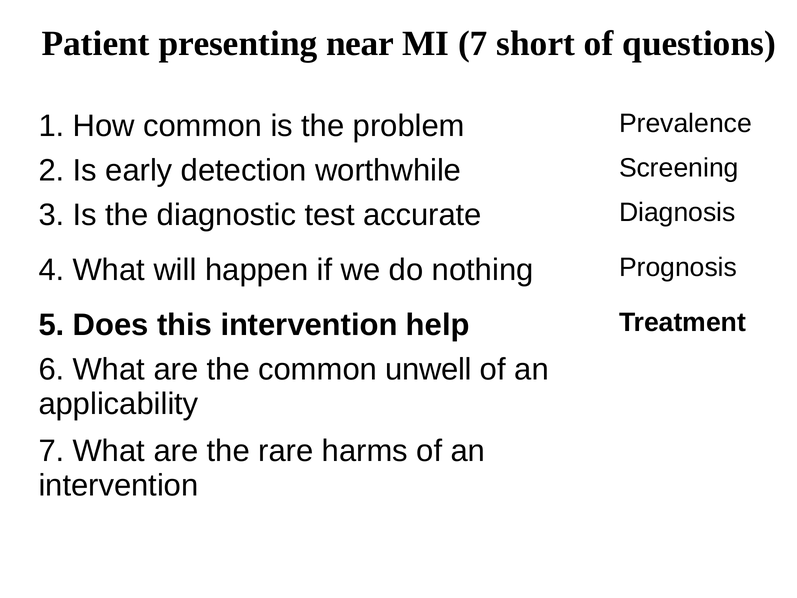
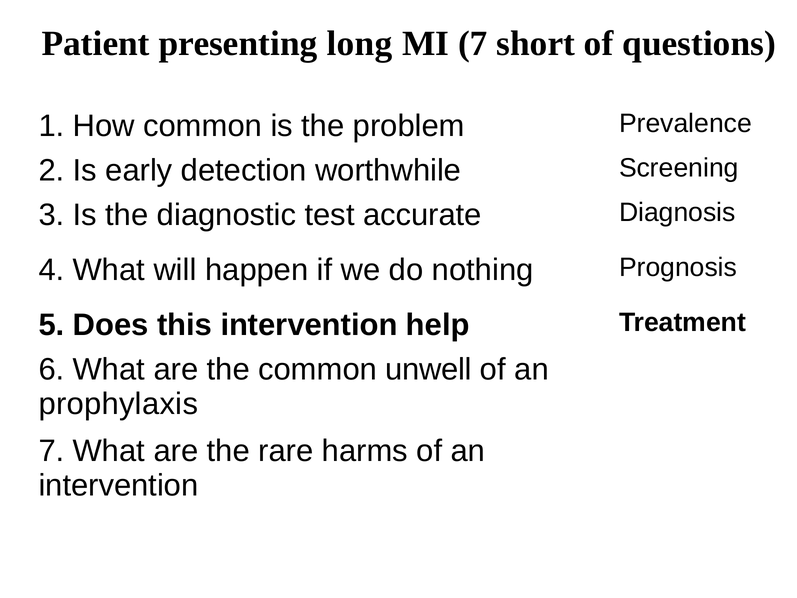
near: near -> long (360, 44)
applicability: applicability -> prophylaxis (118, 404)
